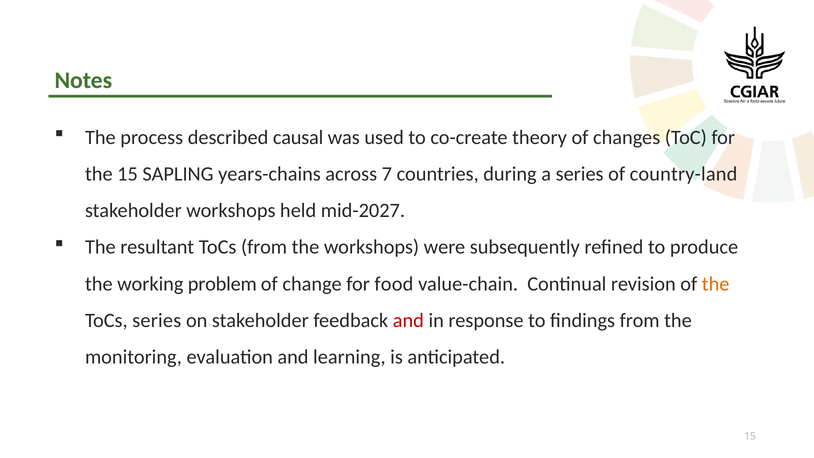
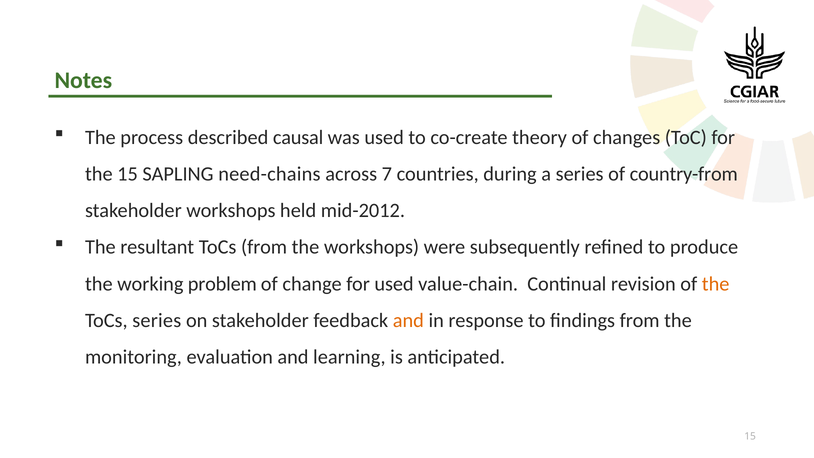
years-chains: years-chains -> need-chains (269, 174)
country-land: country-land -> country-from (684, 174)
mid-2027: mid-2027 -> mid-2012 (363, 211)
for food: food -> used (394, 284)
and colour: red -> orange (408, 320)
